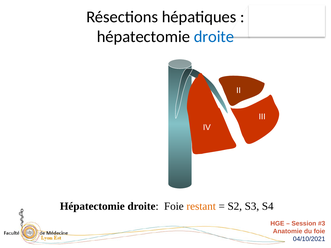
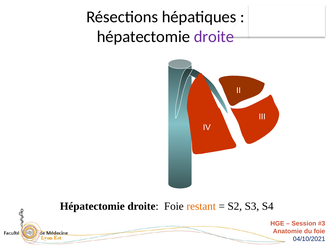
droite colour: blue -> purple (214, 37)
